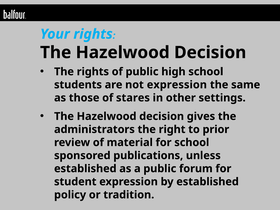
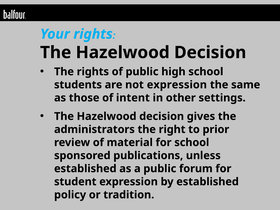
stares: stares -> intent (133, 98)
